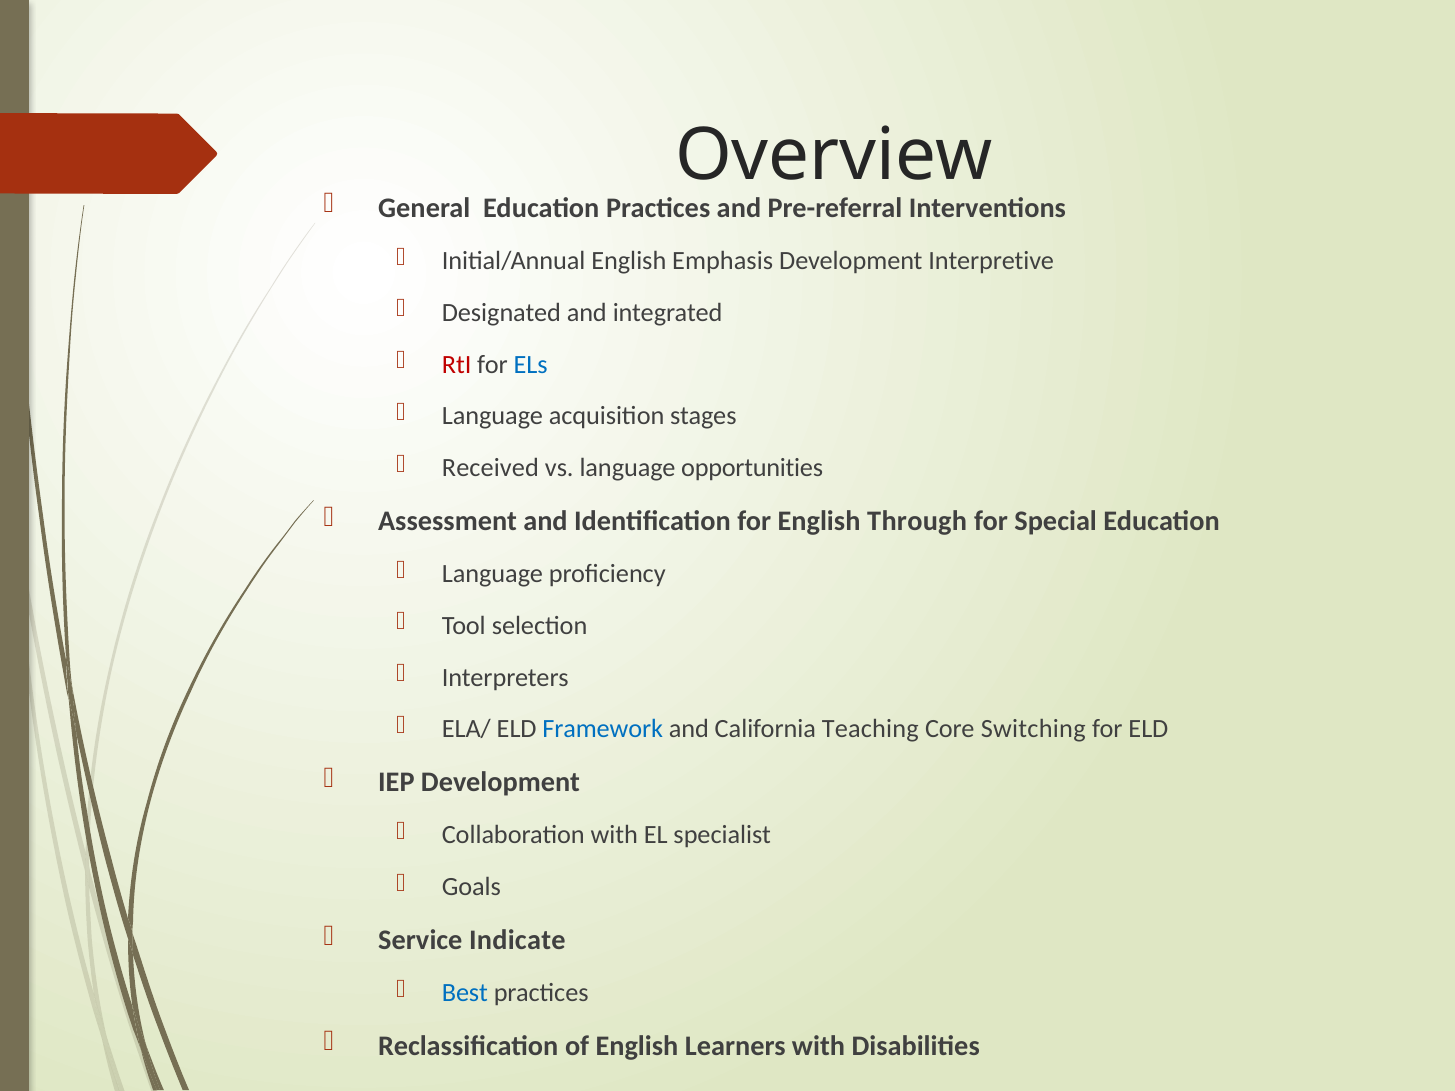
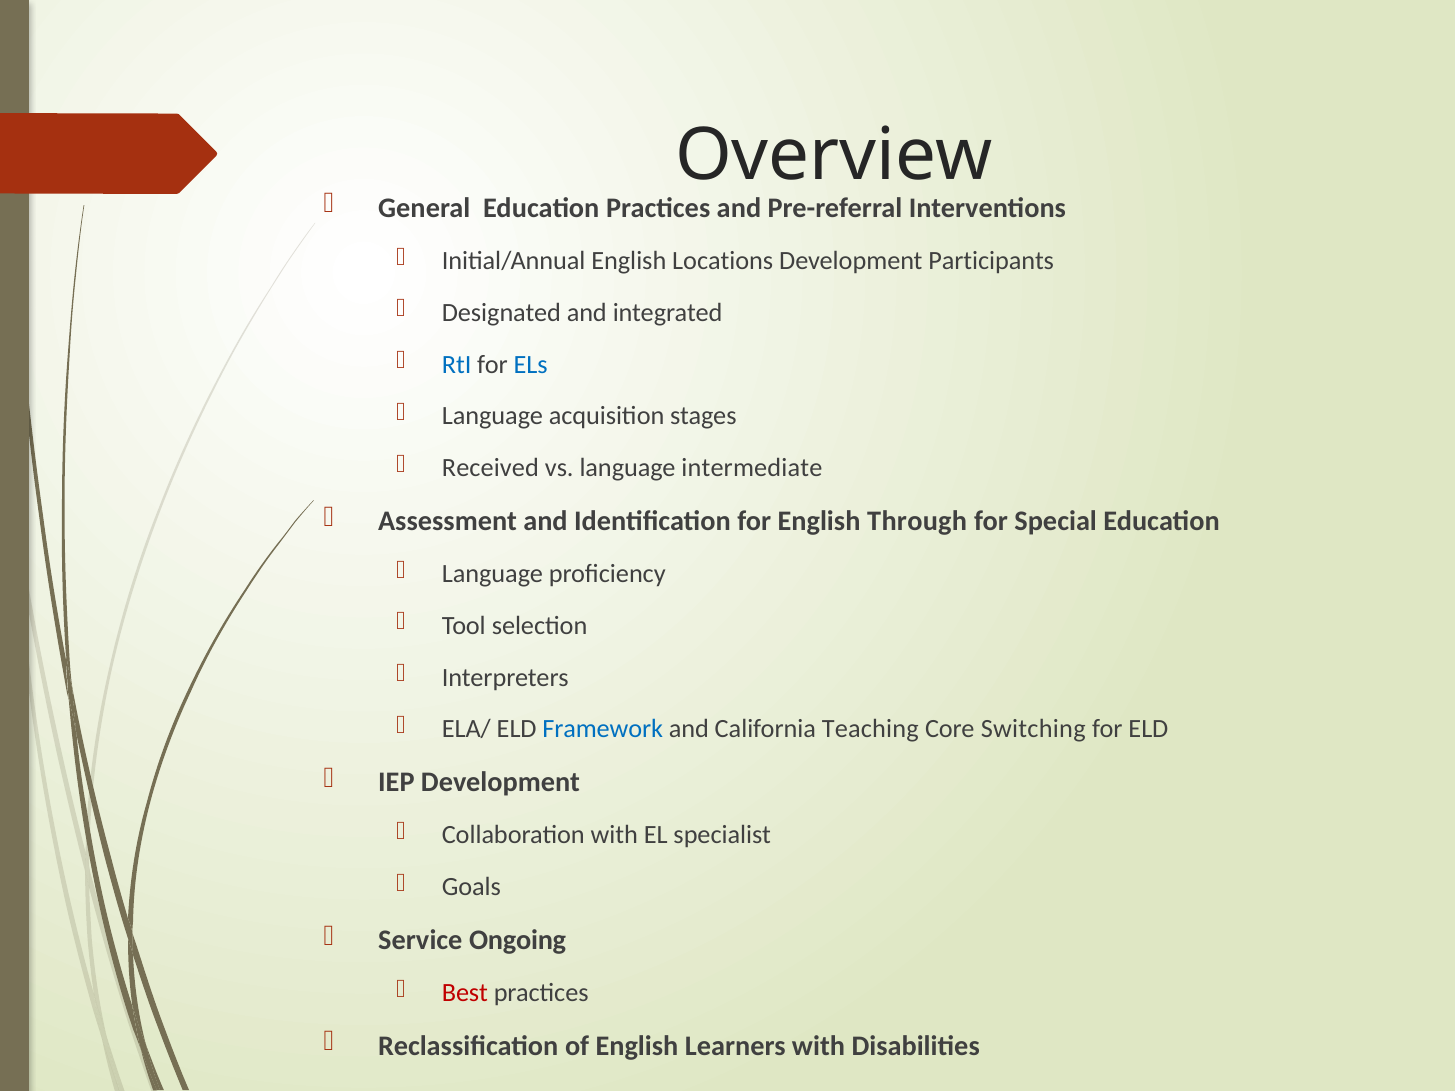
Emphasis: Emphasis -> Locations (723, 261)
Interpretive: Interpretive -> Participants (991, 261)
RtI colour: red -> blue (457, 365)
opportunities: opportunities -> intermediate (752, 468)
Indicate: Indicate -> Ongoing (518, 940)
Best colour: blue -> red (465, 993)
